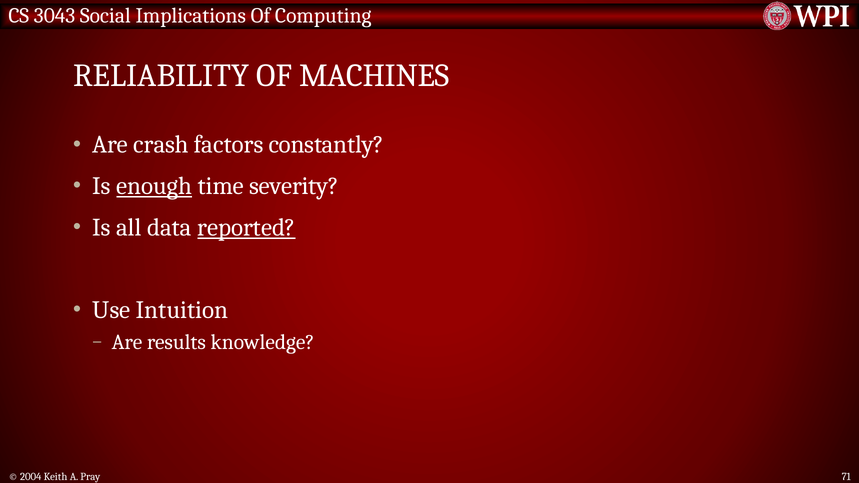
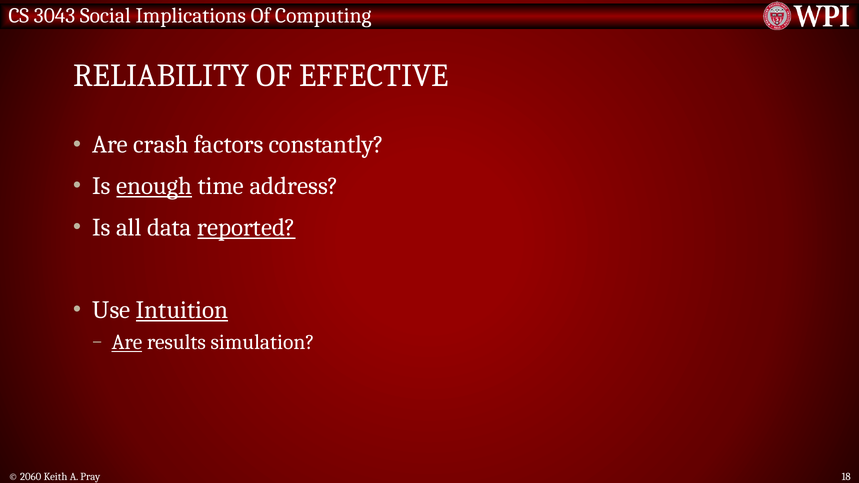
MACHINES: MACHINES -> EFFECTIVE (374, 76)
severity: severity -> address (294, 186)
Intuition underline: none -> present (182, 310)
Are underline: none -> present (127, 342)
knowledge: knowledge -> simulation (262, 342)
2004: 2004 -> 2060 (31, 477)
71: 71 -> 18 (846, 477)
